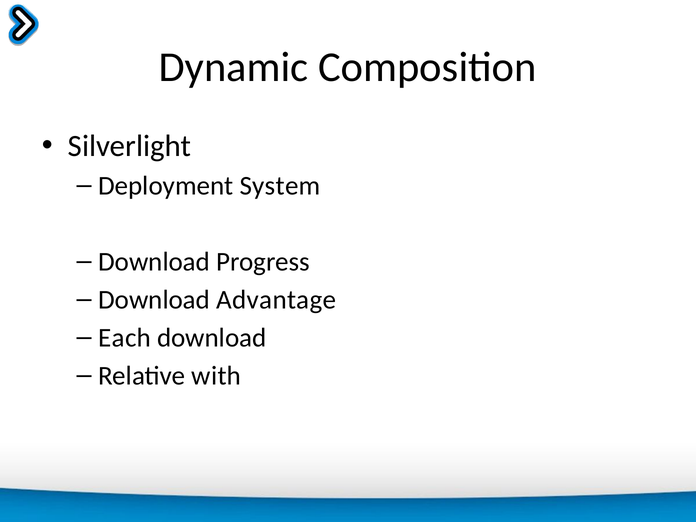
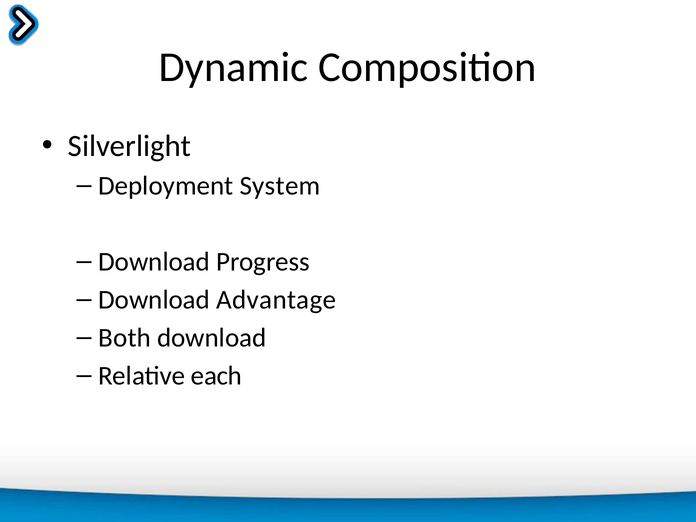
Each: Each -> Both (125, 338)
with: with -> each (217, 376)
